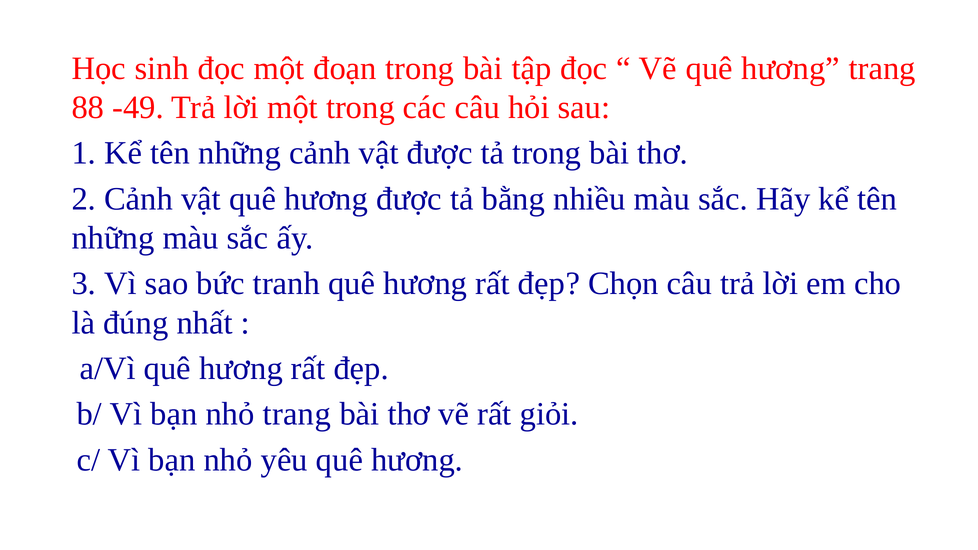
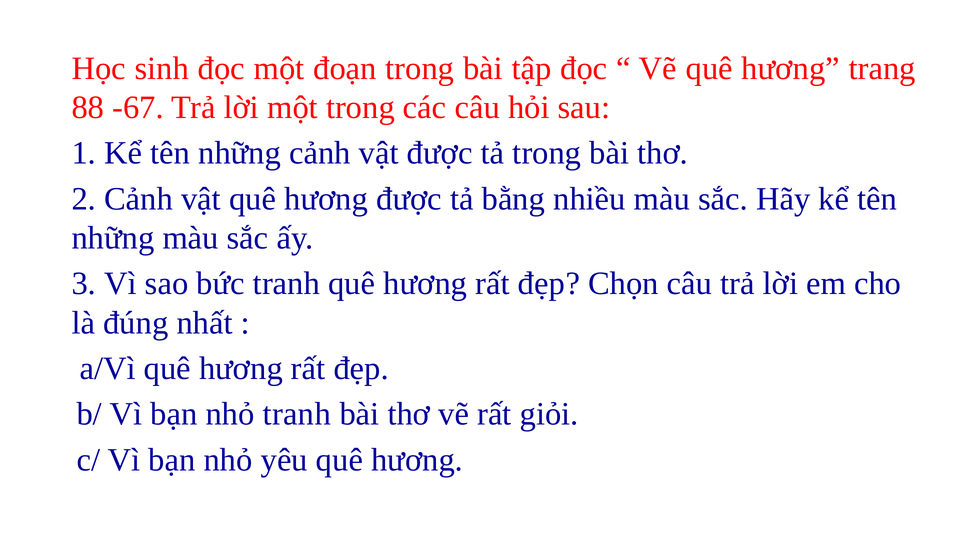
-49: -49 -> -67 (138, 107)
nhỏ trang: trang -> tranh (297, 414)
